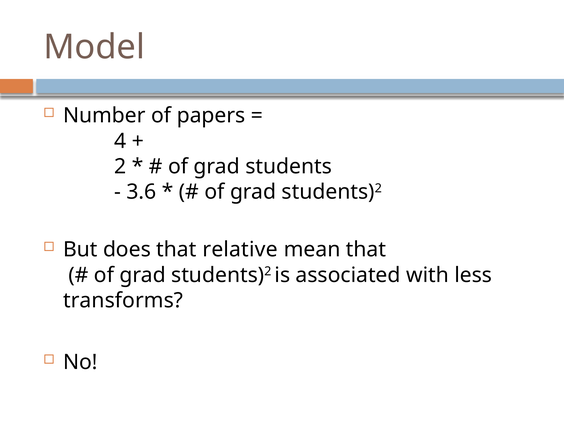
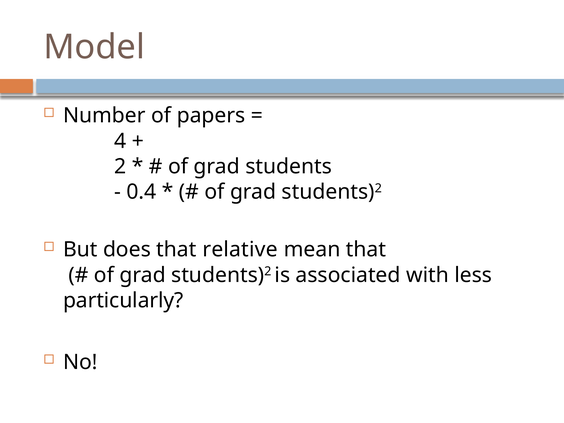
3.6: 3.6 -> 0.4 (141, 192)
transforms: transforms -> particularly (123, 300)
